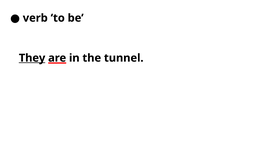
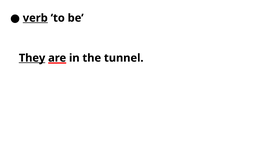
verb underline: none -> present (35, 18)
